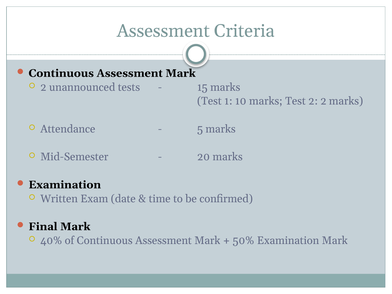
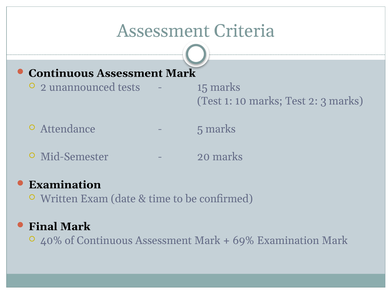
2 2: 2 -> 3 (323, 101)
50%: 50% -> 69% (243, 240)
